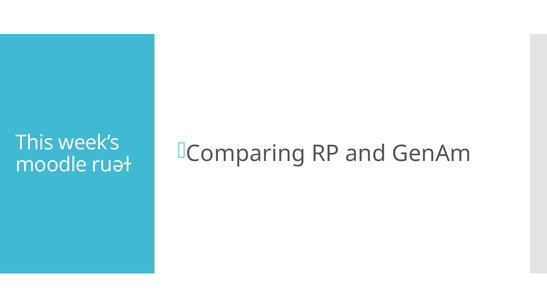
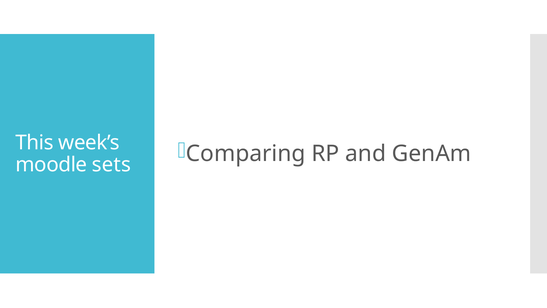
ruəɫ: ruəɫ -> sets (111, 165)
